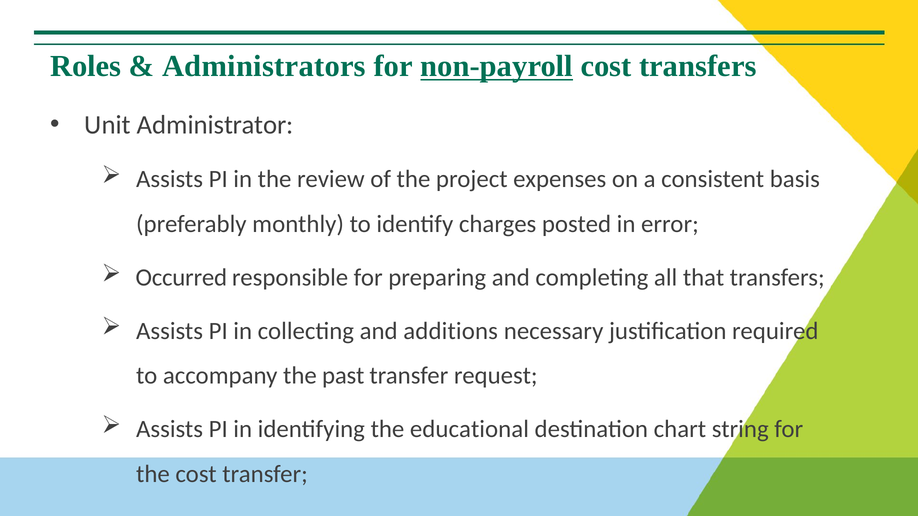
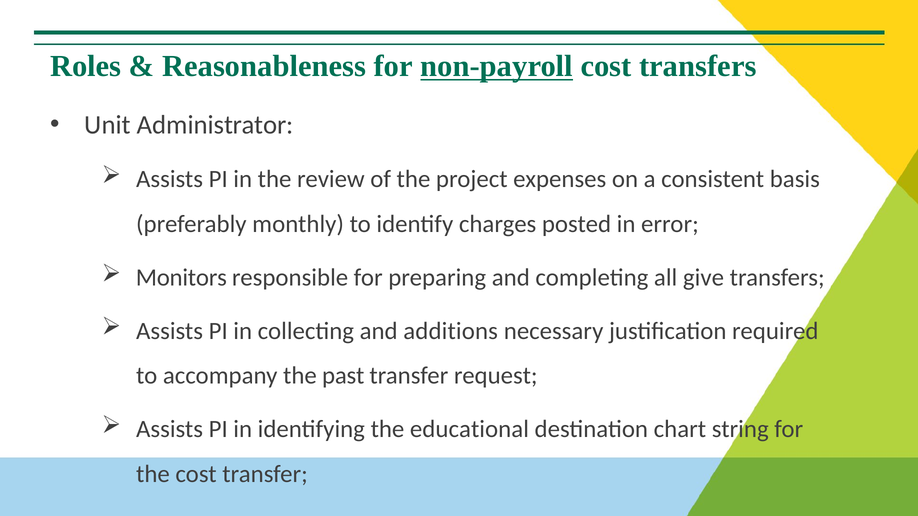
Administrators: Administrators -> Reasonableness (264, 66)
Occurred: Occurred -> Monitors (181, 278)
that: that -> give (703, 278)
